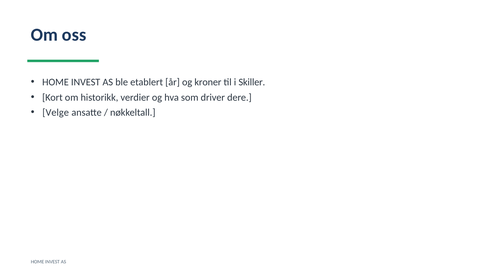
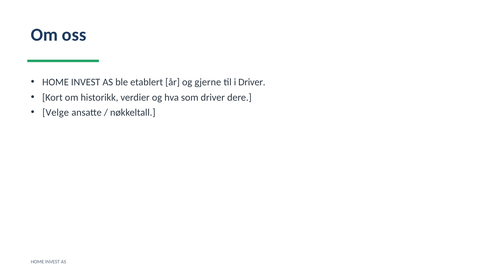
kroner: kroner -> gjerne (208, 82)
i Skiller: Skiller -> Driver (252, 82)
